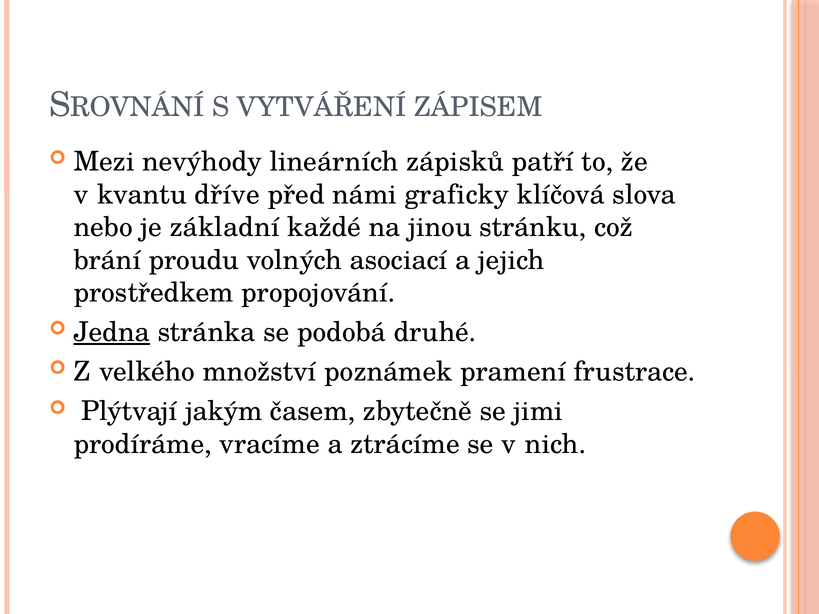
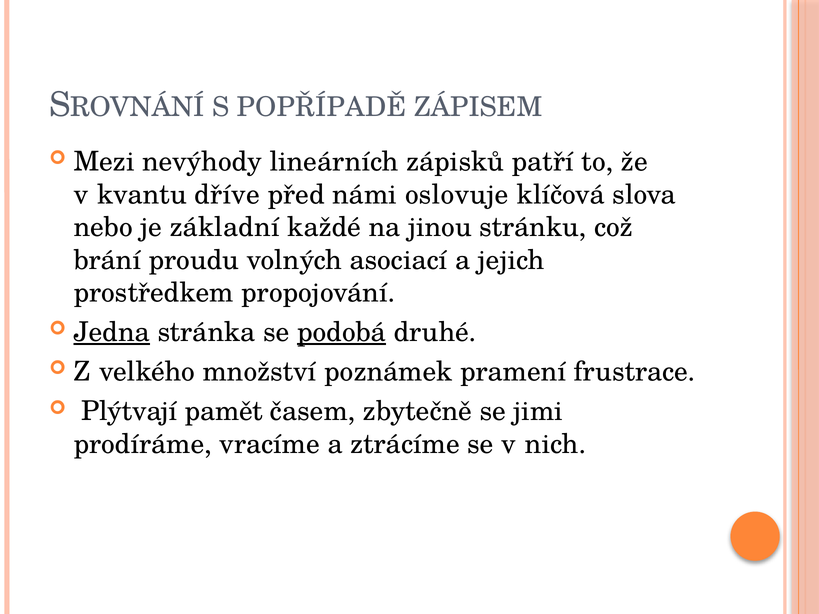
VYTVÁŘENÍ: VYTVÁŘENÍ -> POPŘÍPADĚ (322, 107)
graficky: graficky -> oslovuje (457, 195)
podobá underline: none -> present (342, 332)
jakým: jakým -> pamět (224, 412)
